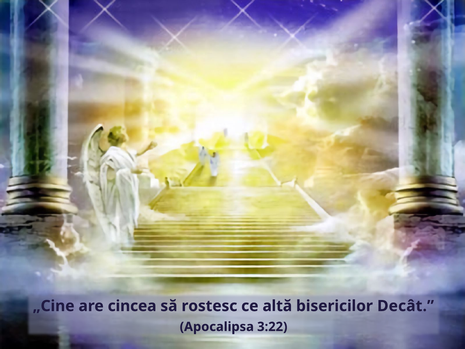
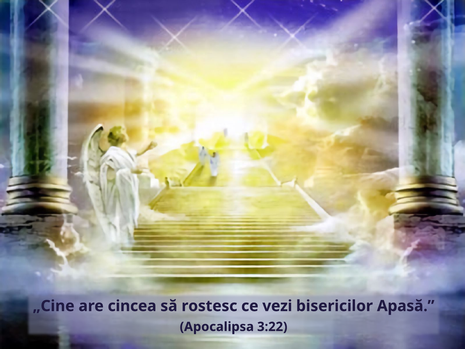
altă: altă -> vezi (277, 306)
Decât: Decât -> Apasă (406, 306)
